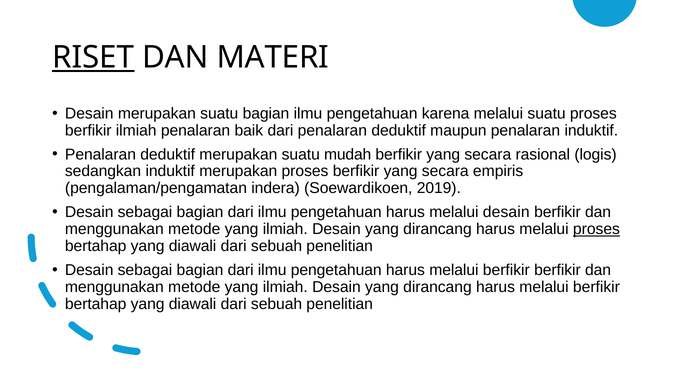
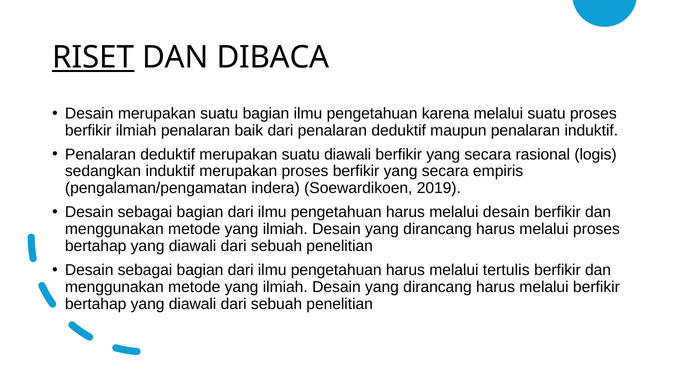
MATERI: MATERI -> DIBACA (273, 57)
suatu mudah: mudah -> diawali (348, 154)
proses underline: present -> none (596, 229)
pengetahuan harus melalui berfikir: berfikir -> tertulis (506, 270)
